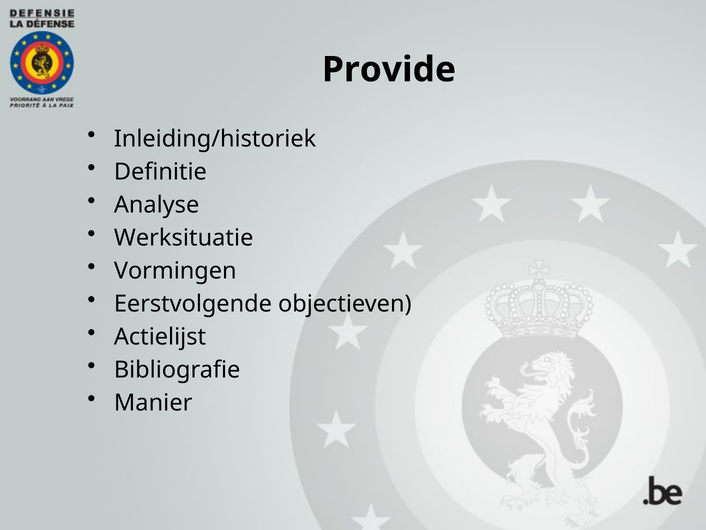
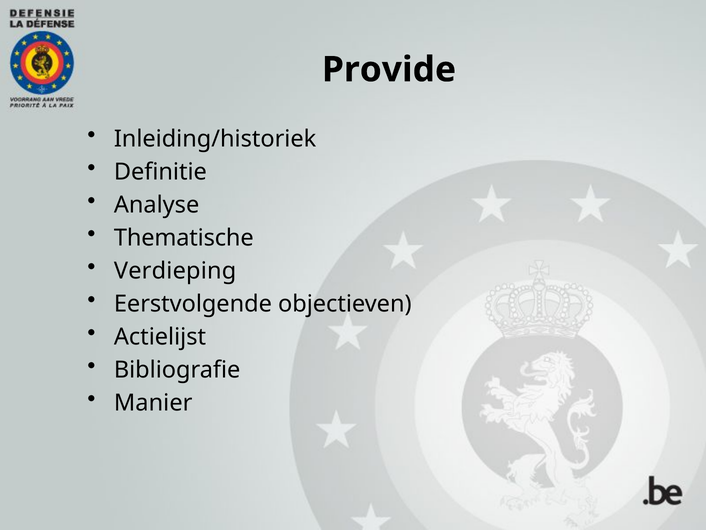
Werksituatie: Werksituatie -> Thematische (184, 238)
Vormingen: Vormingen -> Verdieping (175, 271)
